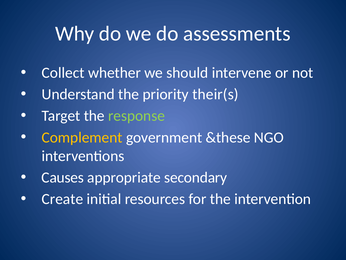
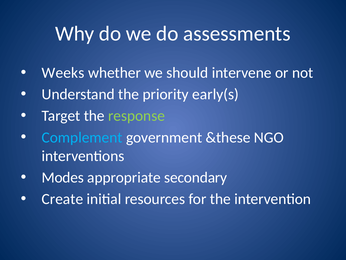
Collect: Collect -> Weeks (63, 73)
their(s: their(s -> early(s (216, 94)
Complement colour: yellow -> light blue (82, 137)
Causes: Causes -> Modes (63, 177)
